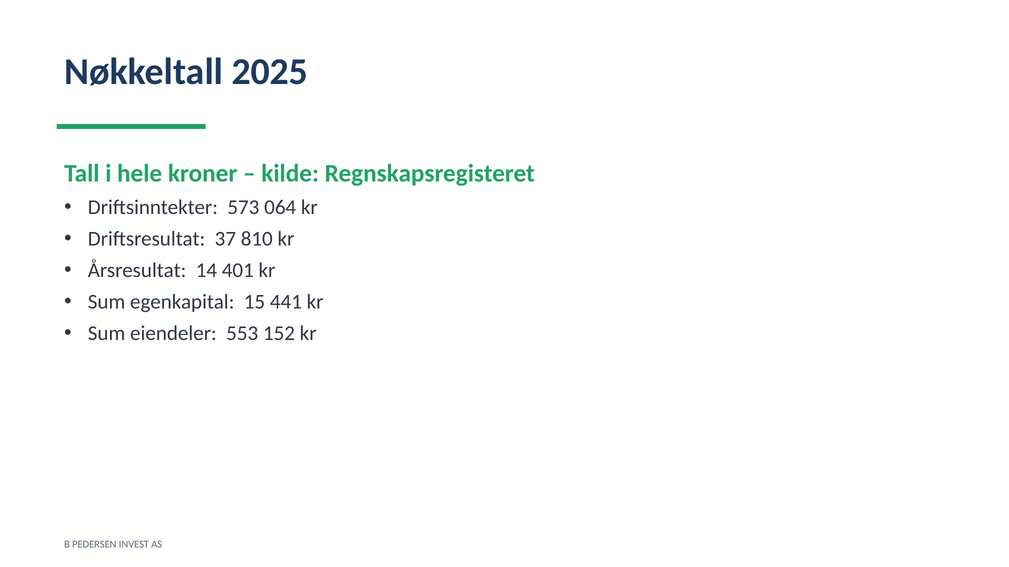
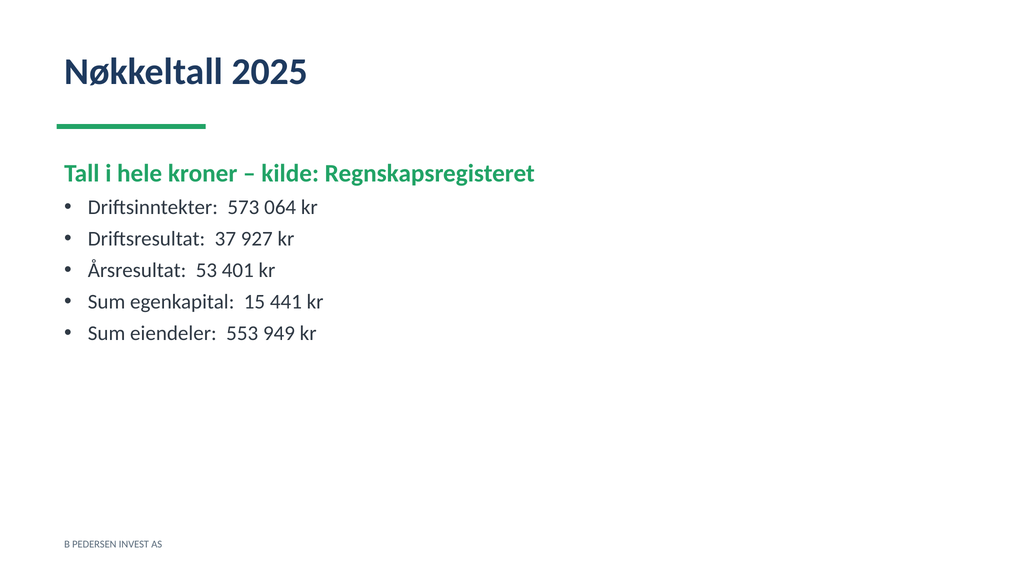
810: 810 -> 927 (257, 239)
14: 14 -> 53 (206, 271)
152: 152 -> 949 (279, 334)
